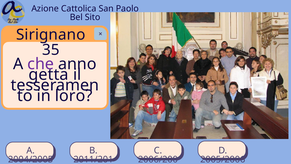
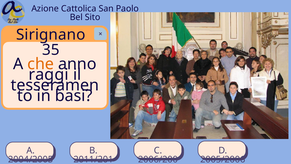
che colour: purple -> orange (41, 64)
getta: getta -> raggi (49, 74)
loro: loro -> basi (74, 96)
